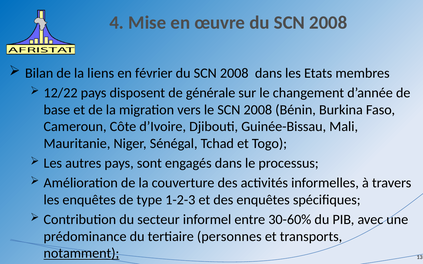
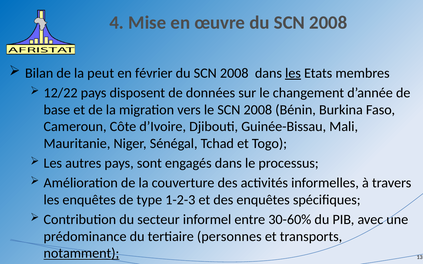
liens: liens -> peut (101, 73)
les underline: none -> present (293, 73)
générale: générale -> données (211, 93)
